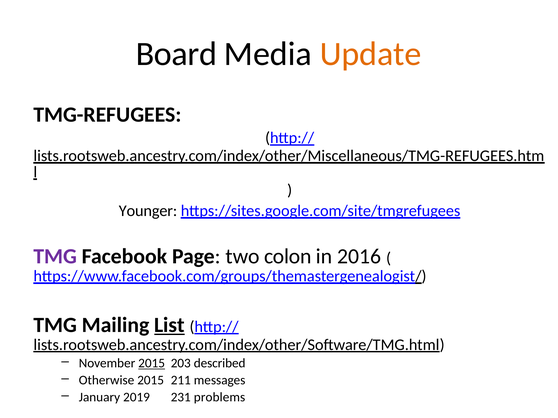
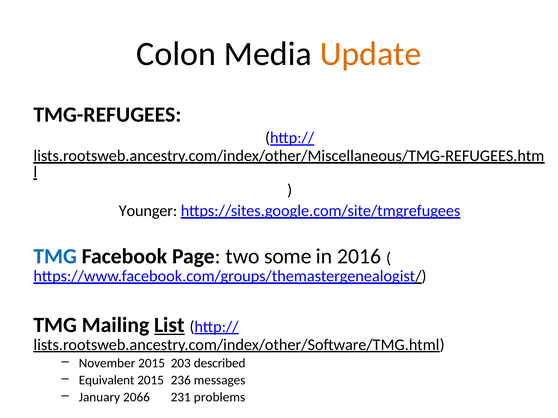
Board: Board -> Colon (176, 54)
TMG colour: purple -> blue (55, 257)
colon: colon -> some (288, 257)
2015 underline: present -> none (152, 364)
Otherwise: Otherwise -> Equivalent (107, 381)
211: 211 -> 236 (181, 381)
2019: 2019 -> 2066 (137, 398)
